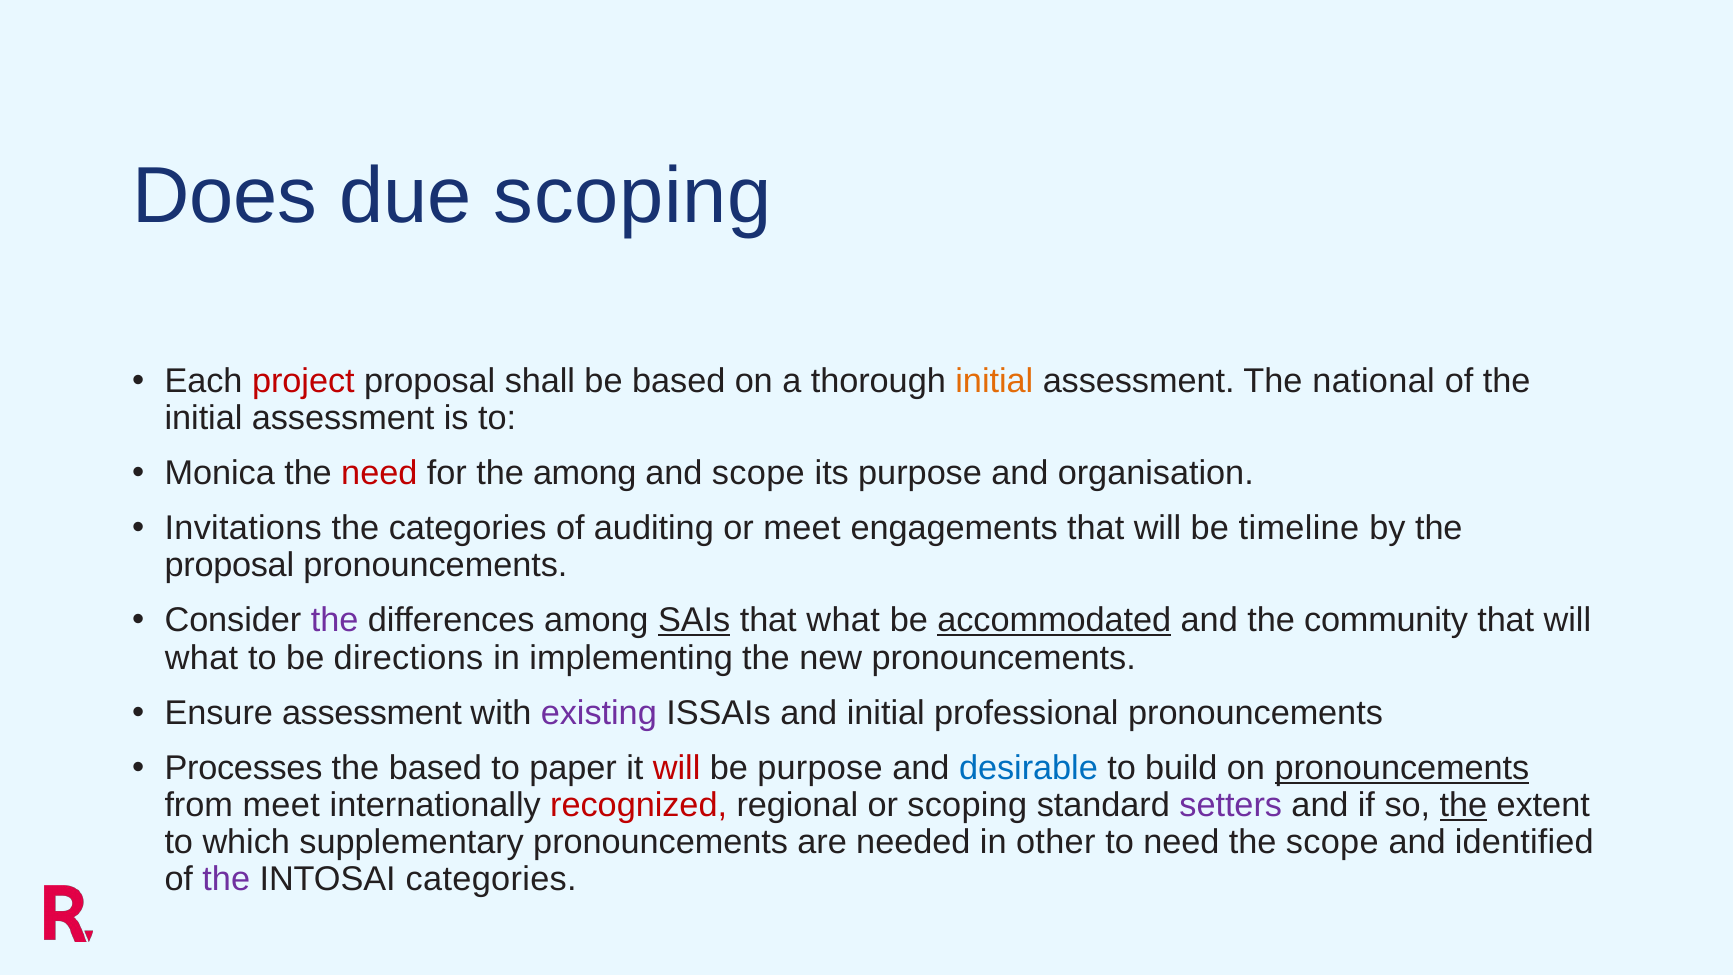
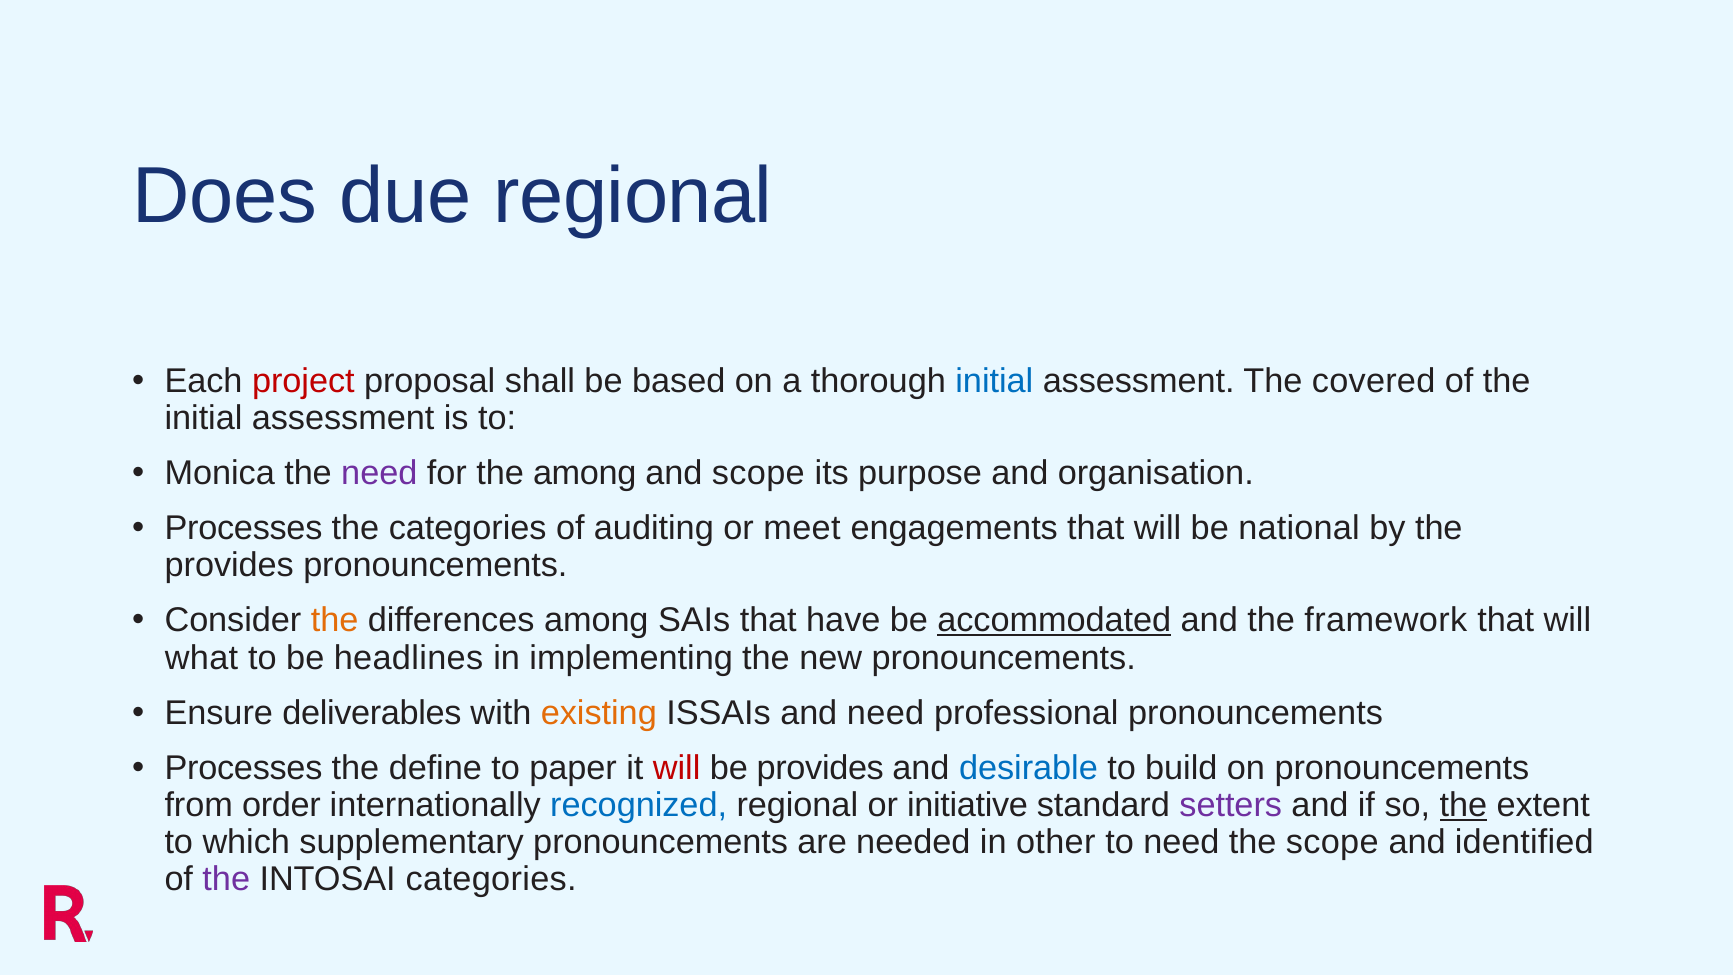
due scoping: scoping -> regional (633, 196)
initial colour: orange -> blue (994, 381)
national: national -> covered (1374, 381)
need colour: red -> purple (379, 473)
Invitations: Invitations -> Processes (244, 528)
timeline: timeline -> national (1299, 528)
proposal: proposal -> provides (229, 565)
the colour: purple -> orange (335, 621)
SAIs underline: present -> none (694, 621)
that what: what -> have (843, 621)
community: community -> framework (1386, 621)
directions: directions -> headlines (409, 658)
Ensure assessment: assessment -> deliverables (372, 713)
existing colour: purple -> orange (599, 713)
and initial: initial -> need (886, 713)
the based: based -> define (435, 768)
be purpose: purpose -> provides (820, 768)
pronouncements underline: present -> none (1402, 768)
from meet: meet -> order (282, 805)
recognized colour: red -> blue (639, 805)
or scoping: scoping -> initiative (968, 805)
